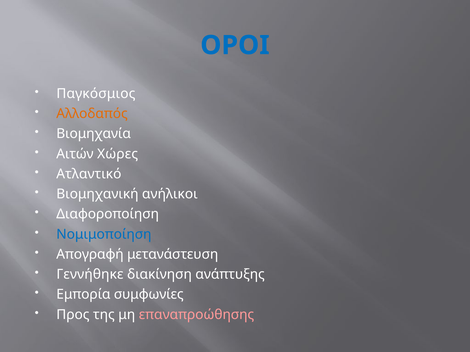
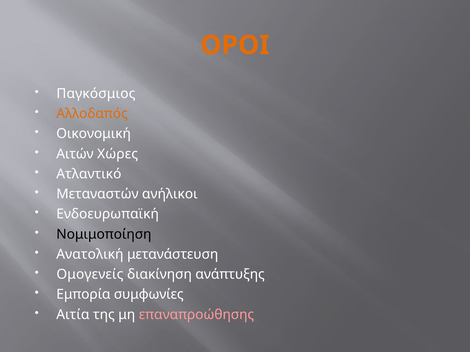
ΟΡΟΙ colour: blue -> orange (235, 45)
Βιομηχανία: Βιομηχανία -> Οικονομική (94, 134)
Βιομηχανική: Βιομηχανική -> Μεταναστών (97, 194)
Διαφοροποίηση: Διαφοροποίηση -> Ενδοευρωπαϊκή (108, 214)
Νομιμοποίηση colour: blue -> black (104, 235)
Απογραφή: Απογραφή -> Ανατολική (90, 255)
Γεννήθηκε: Γεννήθηκε -> Ομογενείς (90, 275)
Προς: Προς -> Αιτία (73, 315)
